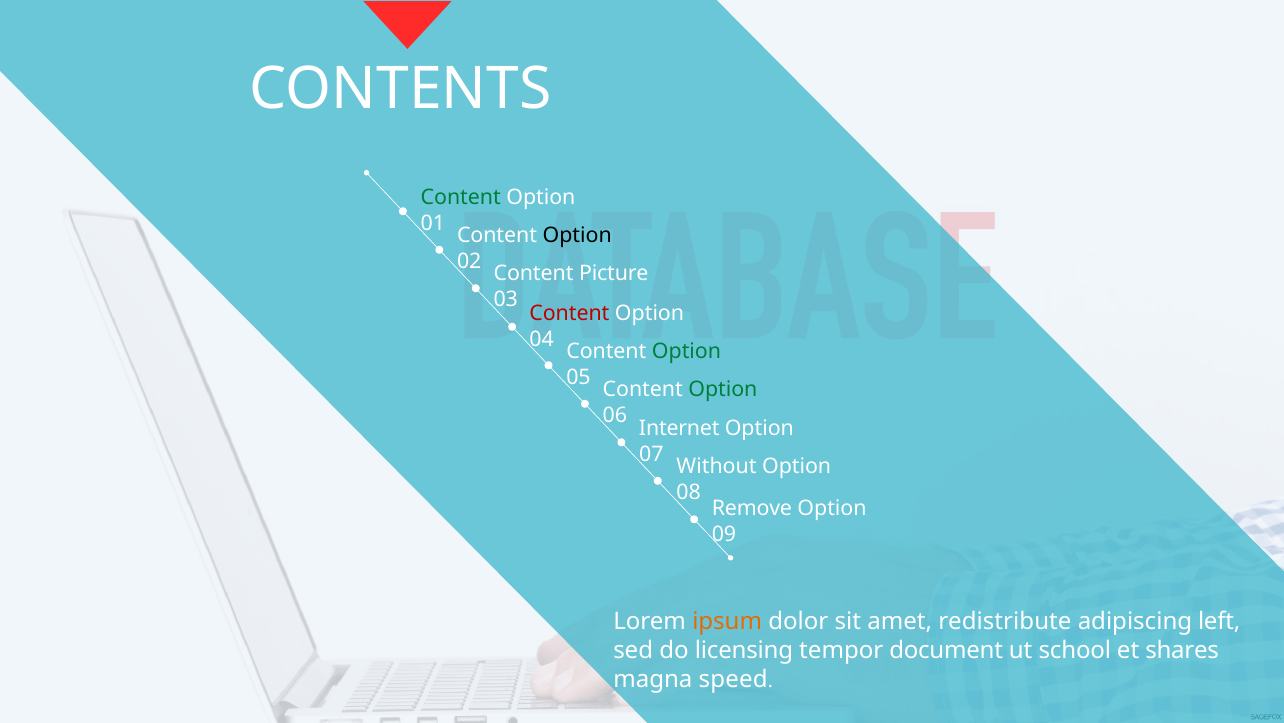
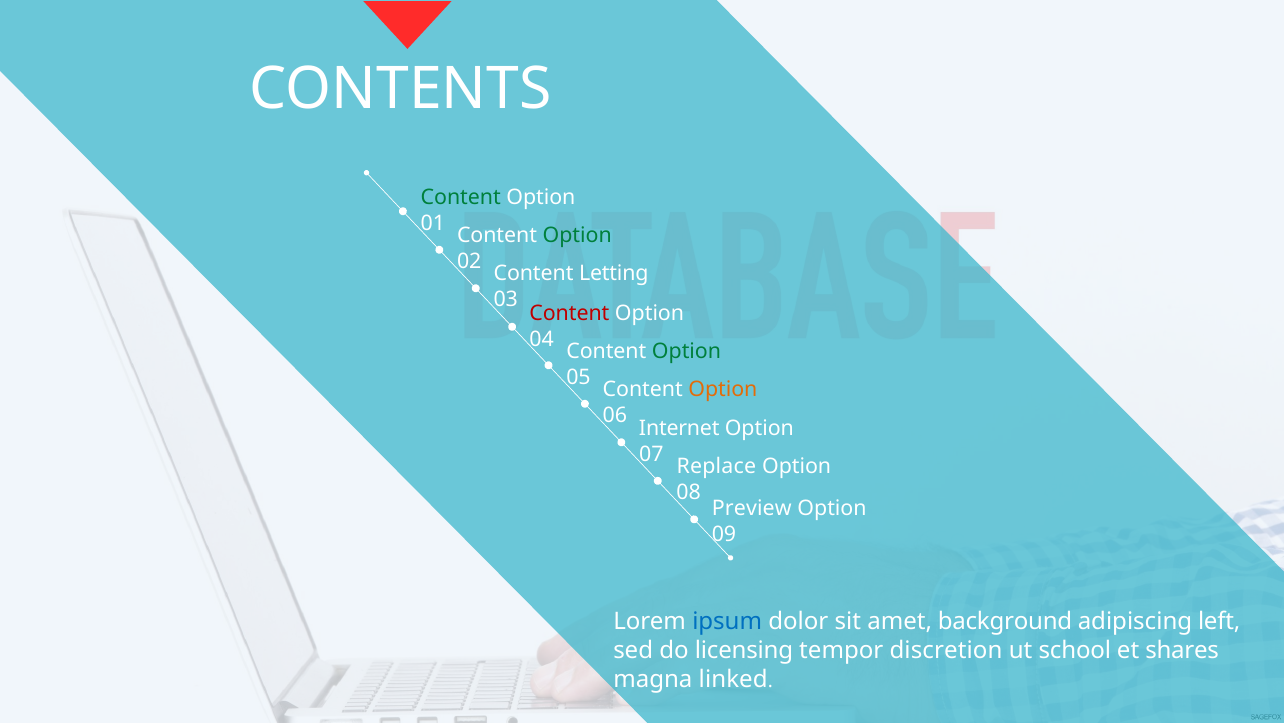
Option colour: black -> green (577, 235)
Picture: Picture -> Letting (614, 274)
Option colour: green -> orange (723, 389)
Without: Without -> Replace (716, 466)
Remove: Remove -> Preview (752, 508)
ipsum colour: orange -> blue (727, 621)
redistribute: redistribute -> background (1005, 621)
document: document -> discretion (946, 650)
speed: speed -> linked (733, 679)
